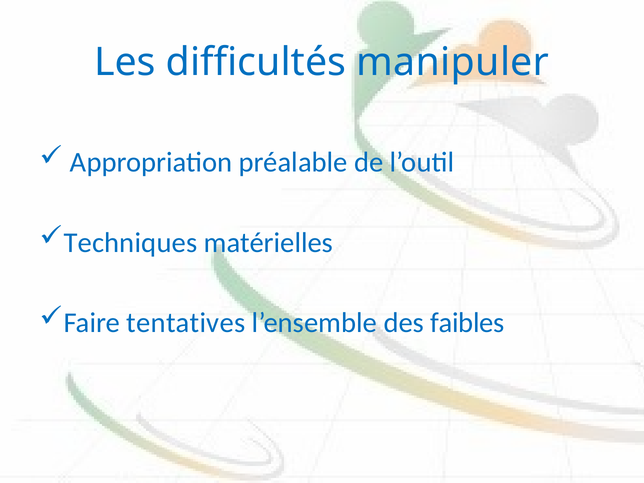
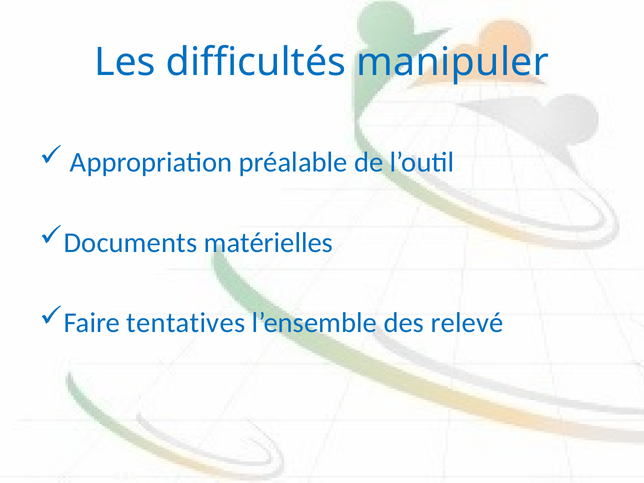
Techniques: Techniques -> Documents (130, 243)
faibles: faibles -> relevé (467, 323)
